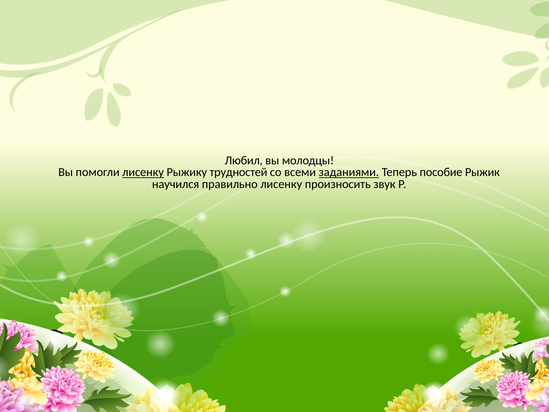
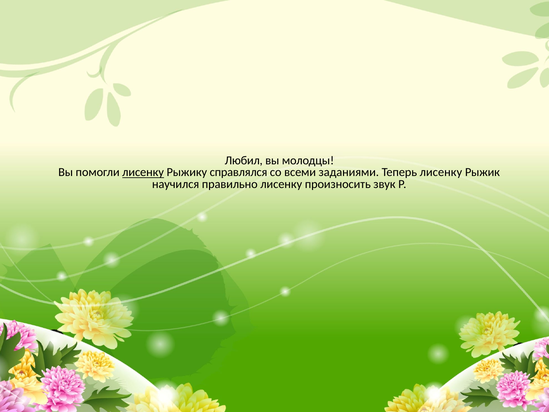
трудностей: трудностей -> справлялся (239, 172)
заданиями underline: present -> none (349, 172)
Теперь пособие: пособие -> лисенку (441, 172)
